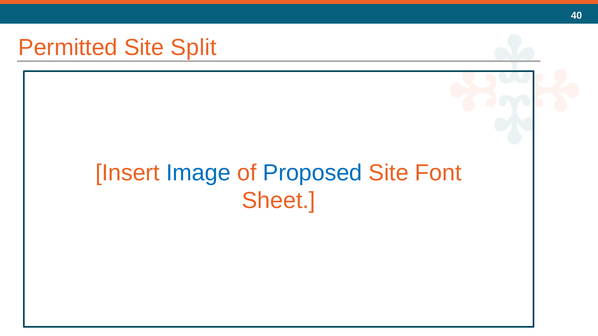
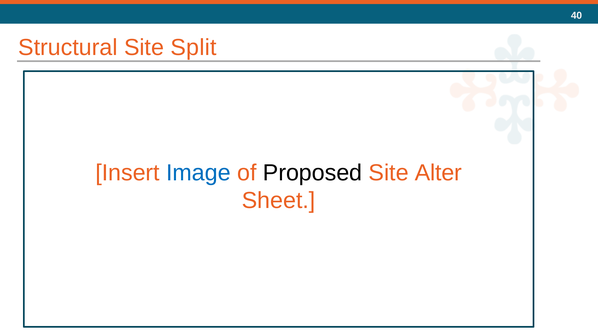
Permitted: Permitted -> Structural (68, 47)
Proposed colour: blue -> black (313, 173)
Font: Font -> Alter (438, 173)
